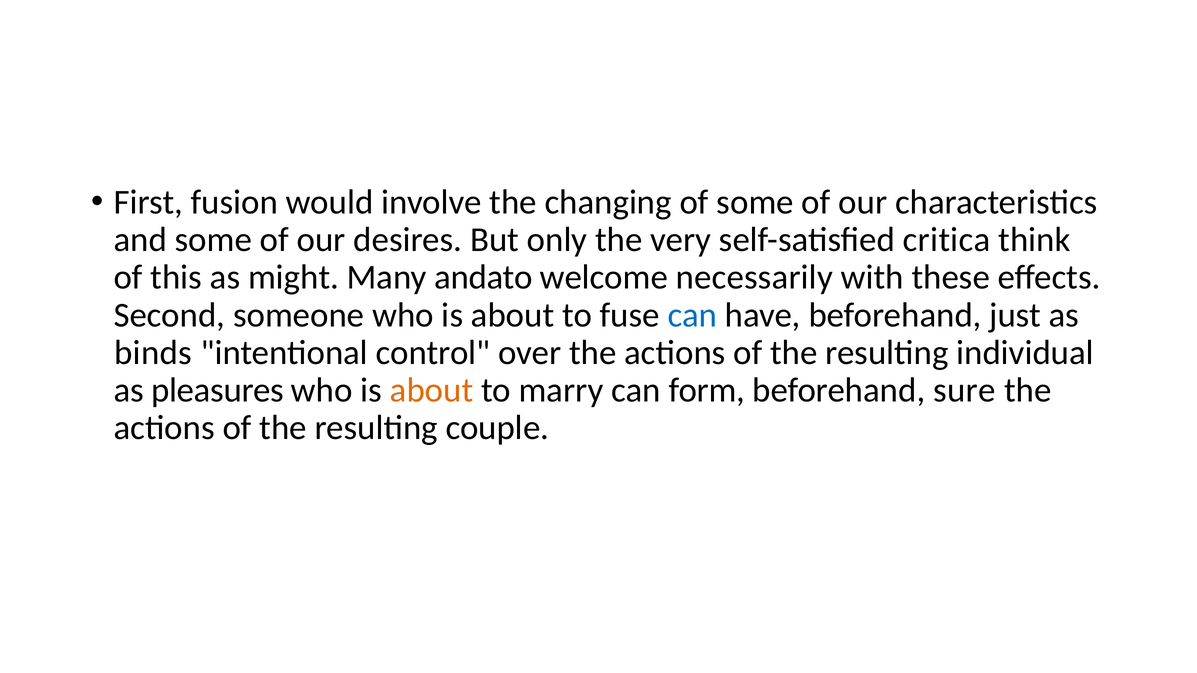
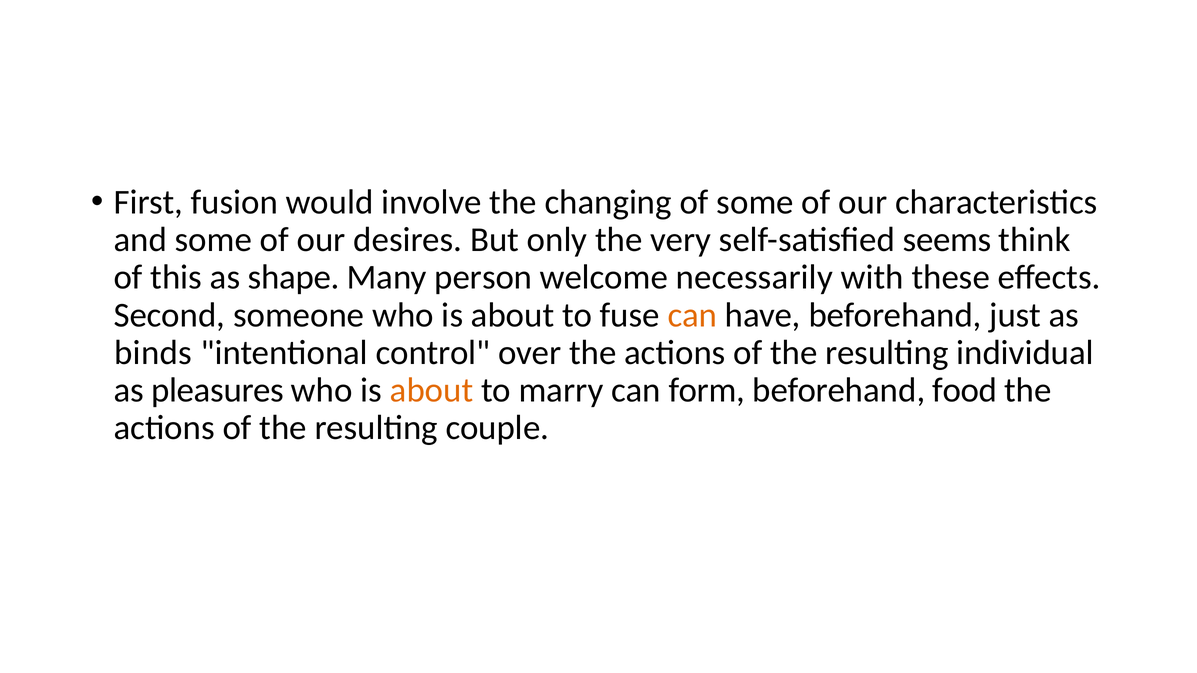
critica: critica -> seems (947, 240)
might: might -> shape (294, 278)
andato: andato -> person (483, 278)
can colour: blue -> orange (692, 315)
sure: sure -> food (965, 391)
